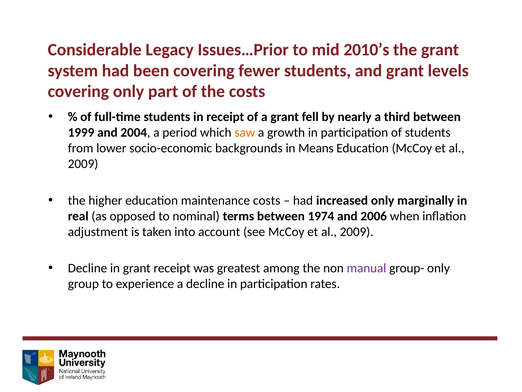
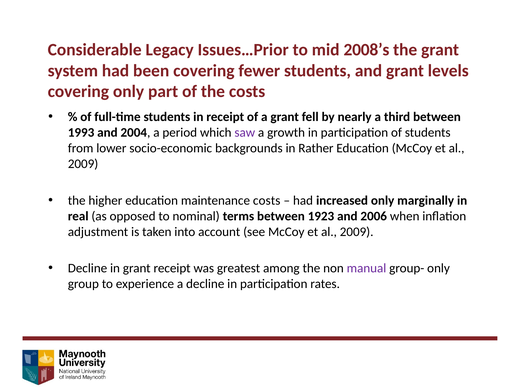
2010’s: 2010’s -> 2008’s (366, 50)
1999: 1999 -> 1993 (81, 132)
saw colour: orange -> purple (245, 132)
Means: Means -> Rather (316, 148)
1974: 1974 -> 1923 (321, 216)
